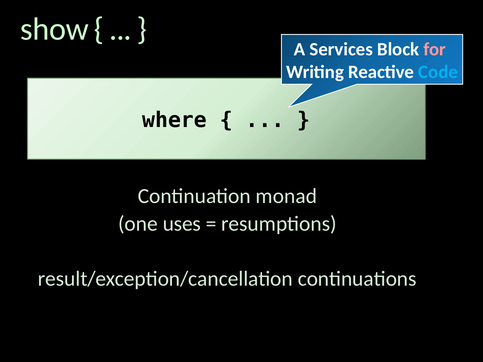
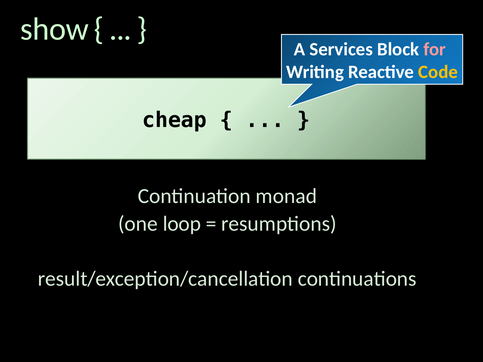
Code colour: light blue -> yellow (438, 72)
where: where -> cheap (175, 120)
uses: uses -> loop (182, 224)
